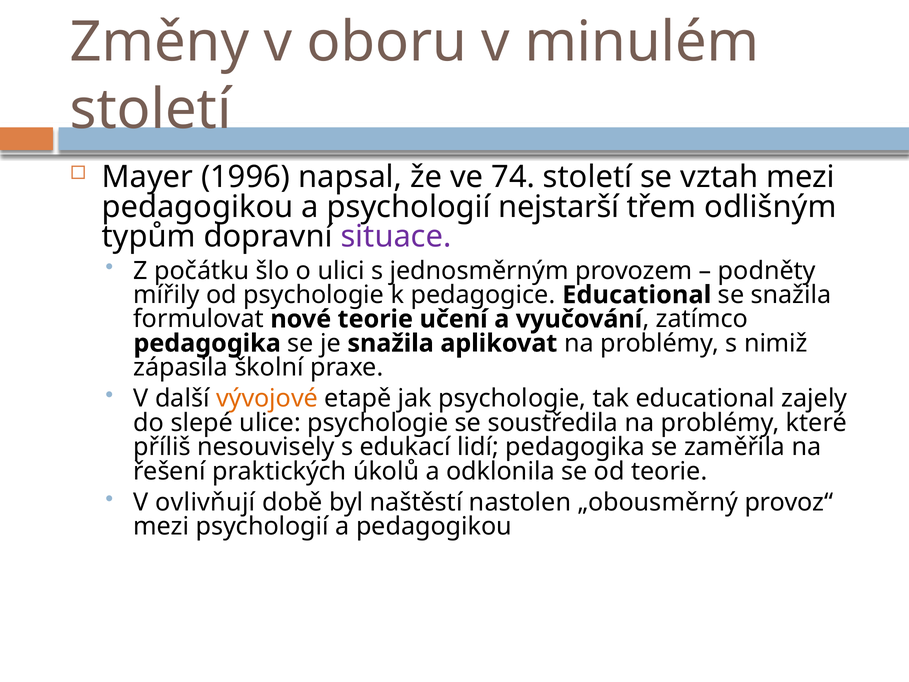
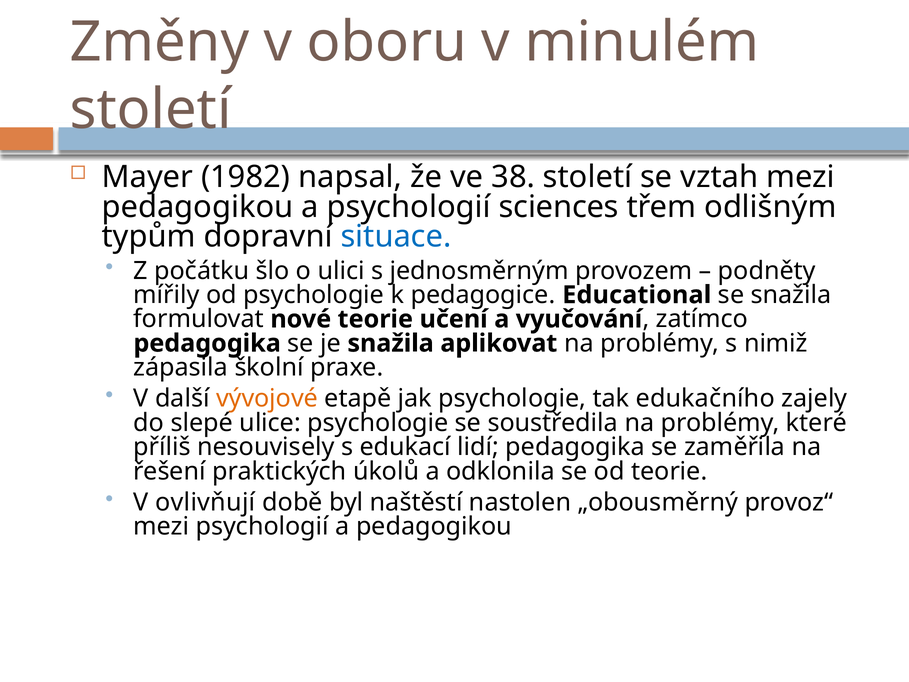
1996: 1996 -> 1982 (246, 177)
74: 74 -> 38 (513, 177)
nejstarší: nejstarší -> sciences (559, 207)
situace colour: purple -> blue (396, 237)
tak educational: educational -> edukačního (705, 398)
